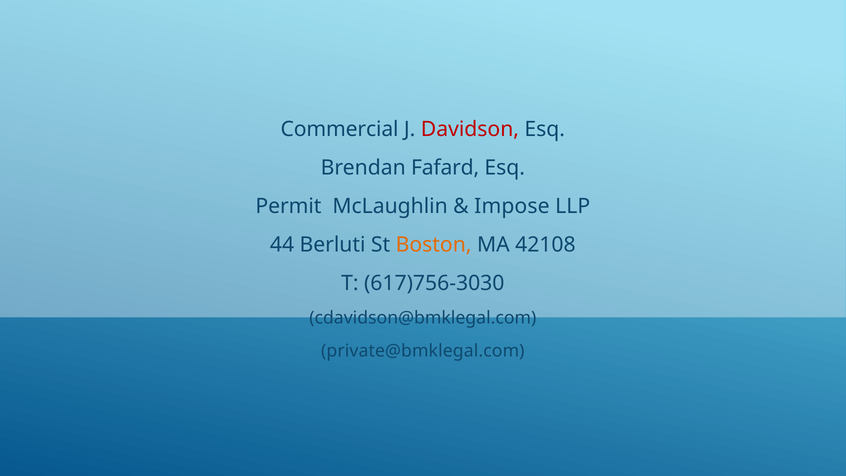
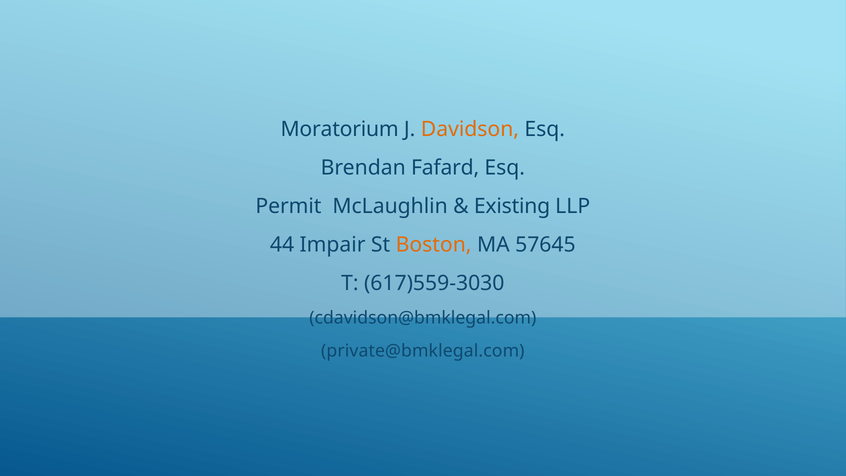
Commercial: Commercial -> Moratorium (340, 129)
Davidson colour: red -> orange (470, 129)
Impose: Impose -> Existing (512, 206)
Berluti: Berluti -> Impair (333, 245)
42108: 42108 -> 57645 (545, 245)
617)756-3030: 617)756-3030 -> 617)559-3030 (434, 283)
